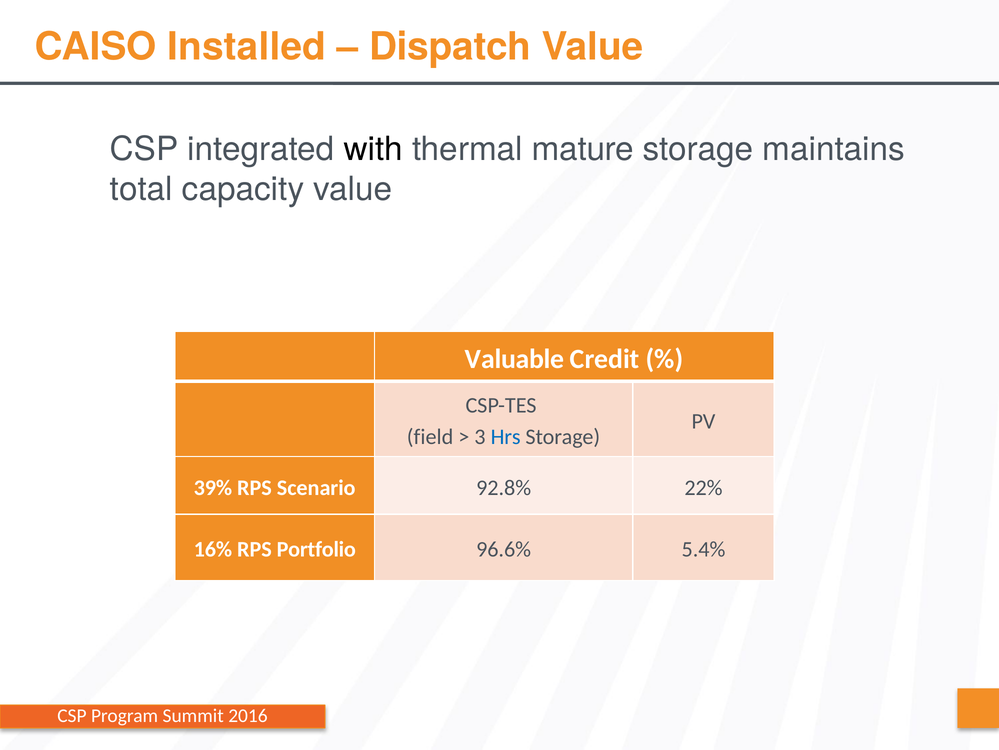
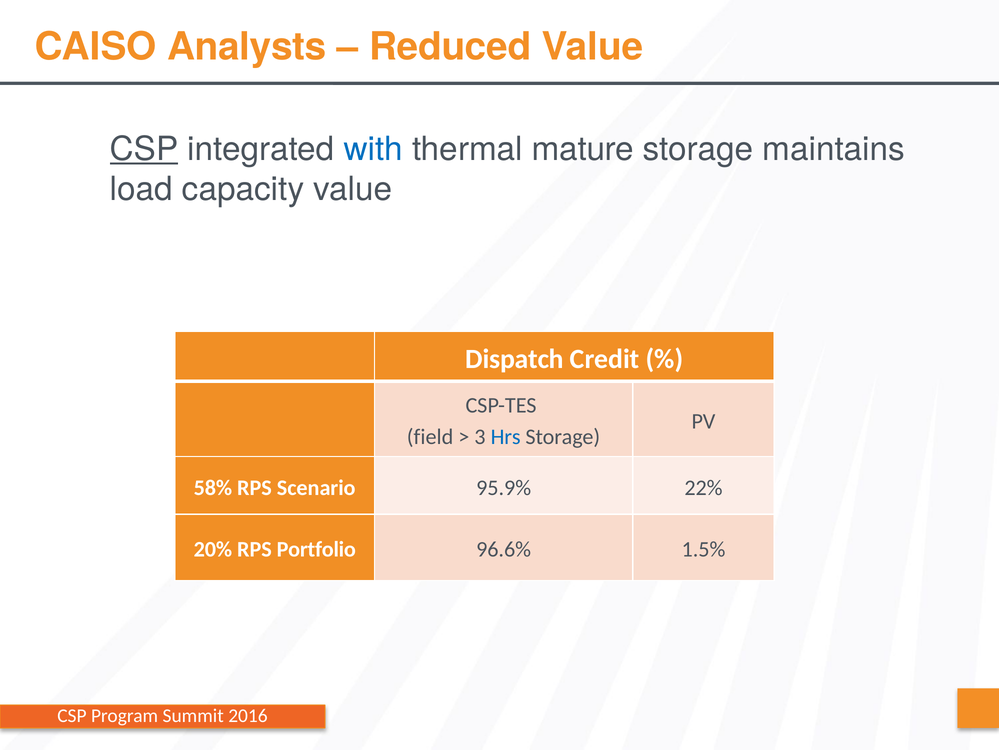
Installed: Installed -> Analysts (247, 47)
Dispatch: Dispatch -> Reduced (450, 47)
CSP underline: none -> present (144, 149)
with colour: black -> blue (373, 149)
total: total -> load (141, 189)
Valuable: Valuable -> Dispatch (515, 359)
39%: 39% -> 58% (213, 487)
92.8%: 92.8% -> 95.9% (504, 487)
16%: 16% -> 20% (213, 549)
5.4%: 5.4% -> 1.5% (703, 549)
